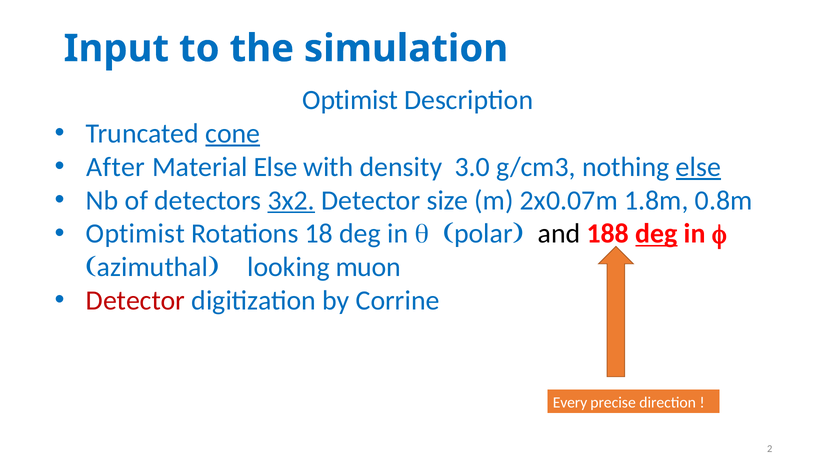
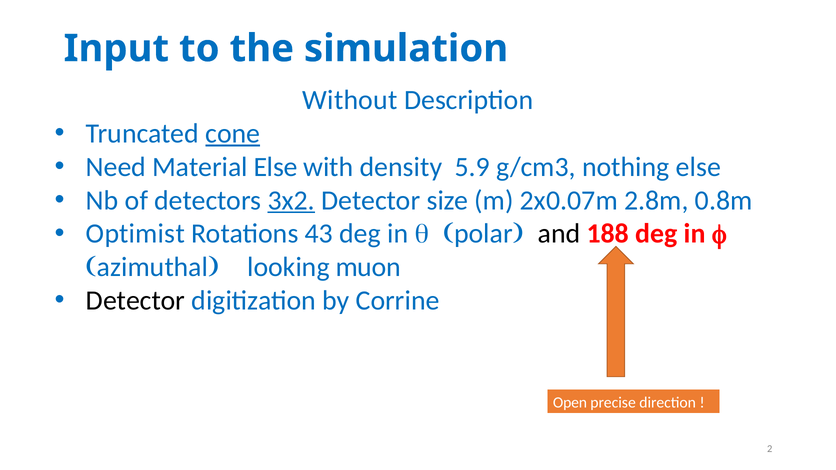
Optimist: Optimist -> Without (350, 100)
After: After -> Need (116, 167)
3.0: 3.0 -> 5.9 (472, 167)
else underline: present -> none (698, 167)
1.8m: 1.8m -> 2.8m (656, 200)
18: 18 -> 43 (319, 234)
deg underline: present -> none (656, 234)
Detector colour: red -> black (136, 301)
Every: Every -> Open (570, 403)
